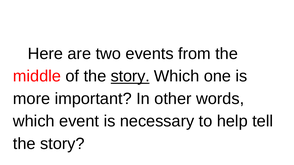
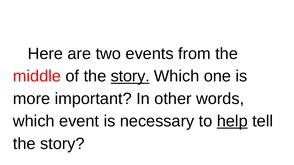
help underline: none -> present (232, 121)
